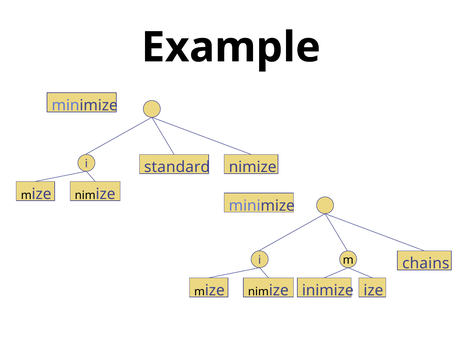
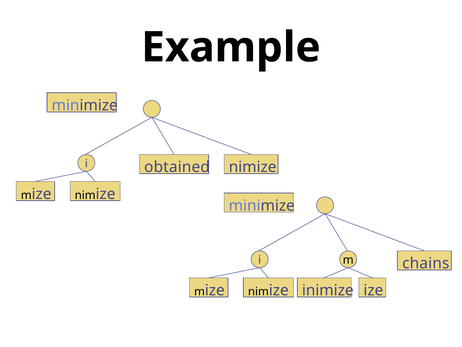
standard: standard -> obtained (177, 167)
